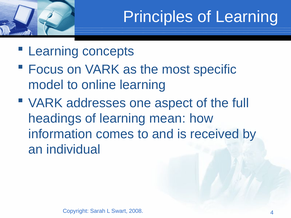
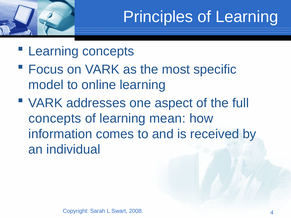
headings: headings -> concepts (55, 119)
